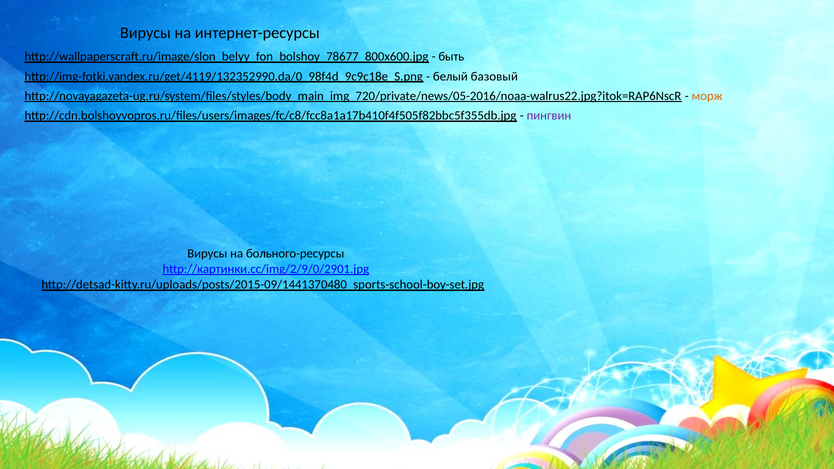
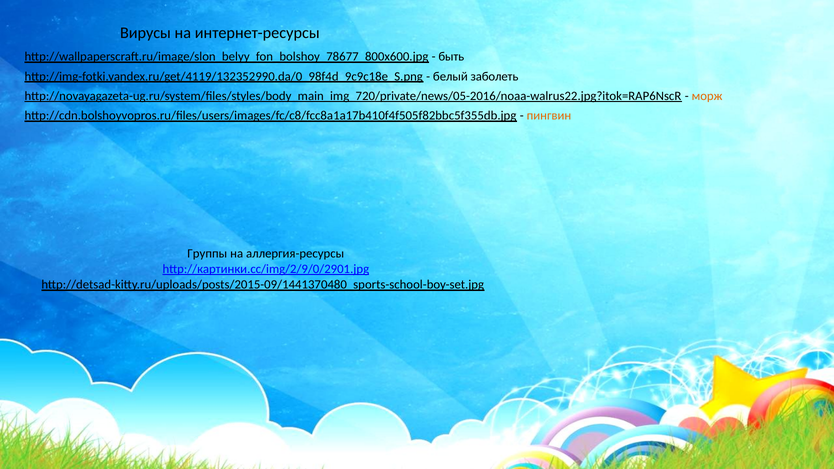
базовый: базовый -> заболеть (494, 76)
пингвин colour: purple -> orange (549, 116)
Вирусы: Вирусы -> Группы (207, 254)
больного-ресурсы: больного-ресурсы -> аллергия-ресурсы (295, 254)
